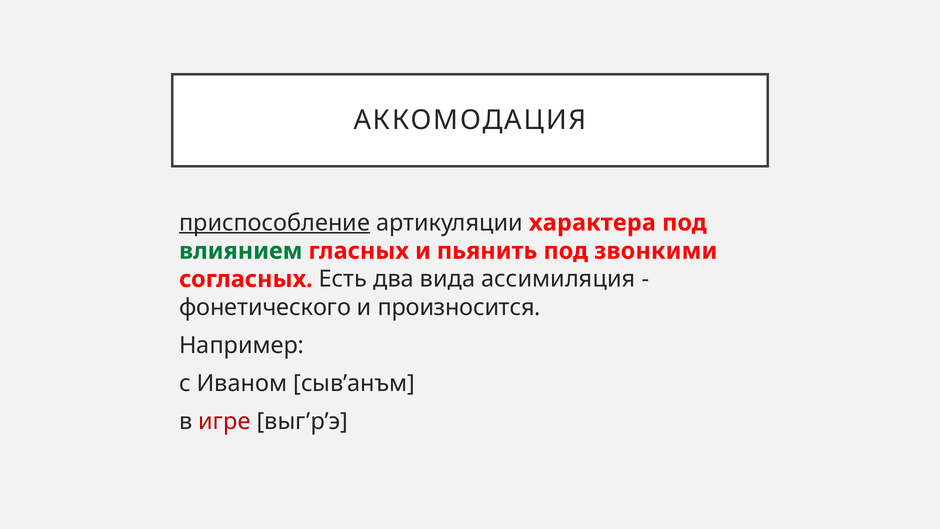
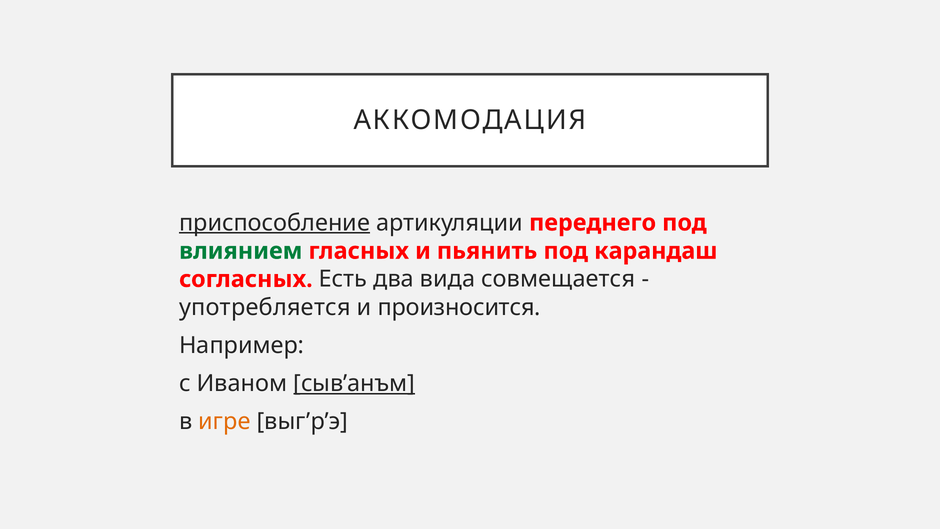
характера: характера -> переднего (593, 223)
звонкими: звонкими -> карандаш (656, 251)
ассимиляция: ассимиляция -> совмещается (558, 279)
фонетического: фонетического -> употребляется (265, 307)
сыв’анъм underline: none -> present (354, 383)
игре colour: red -> orange (224, 421)
